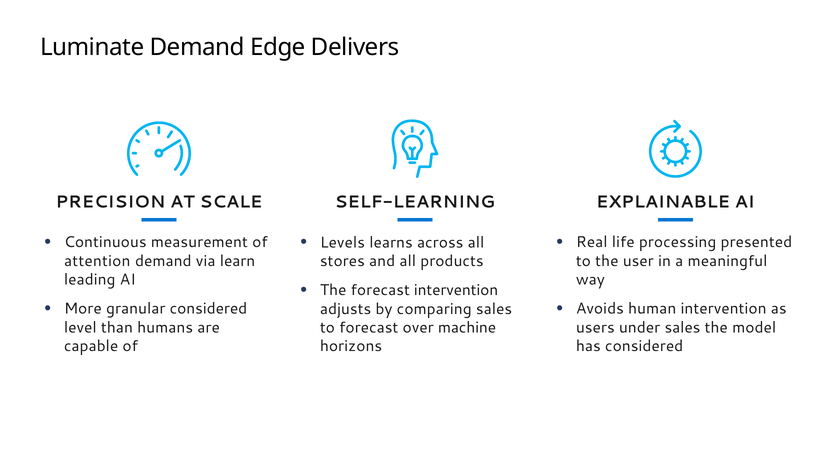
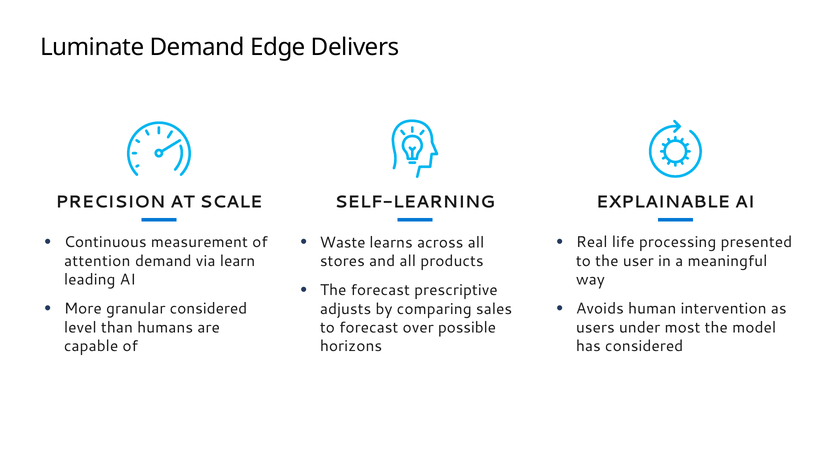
Levels: Levels -> Waste (343, 243)
forecast intervention: intervention -> prescriptive (456, 290)
under sales: sales -> most (682, 327)
machine: machine -> possible (467, 328)
